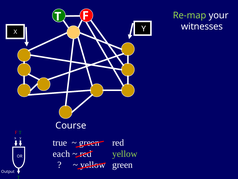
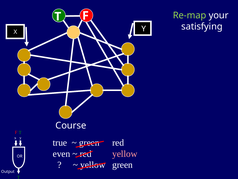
witnesses: witnesses -> satisfying (202, 26)
each: each -> even (61, 153)
yellow colour: light green -> pink (125, 153)
